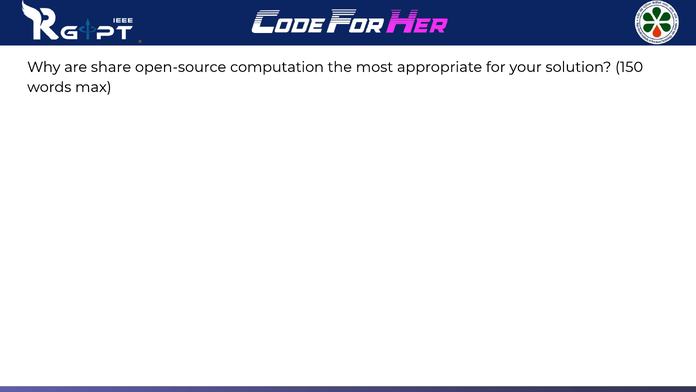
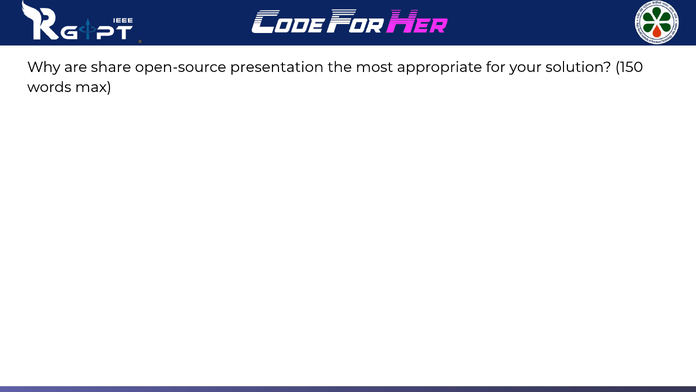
computation: computation -> presentation (277, 67)
